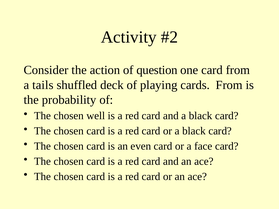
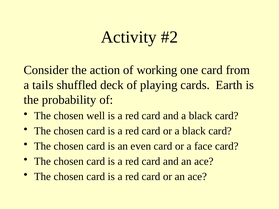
question: question -> working (157, 70)
cards From: From -> Earth (229, 85)
